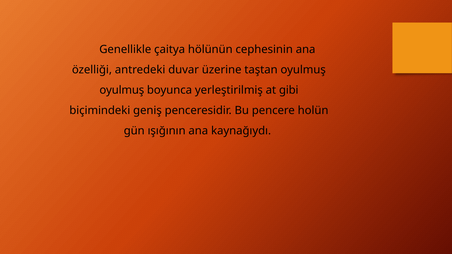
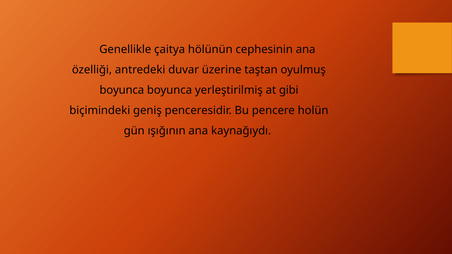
oyulmuş: oyulmuş -> boyunca (122, 90)
